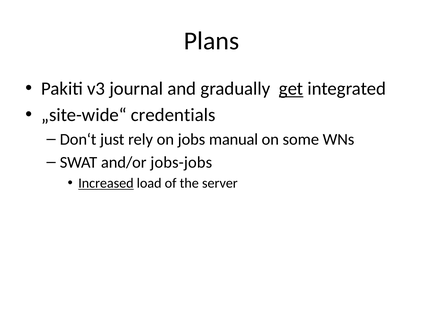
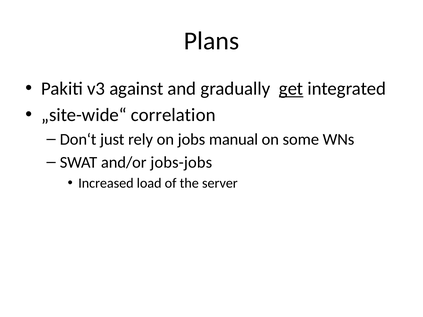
journal: journal -> against (136, 89)
credentials: credentials -> correlation (173, 115)
Increased underline: present -> none (106, 183)
